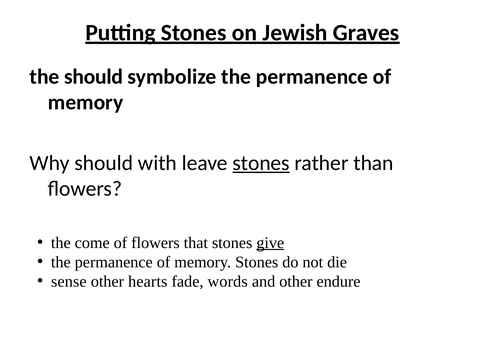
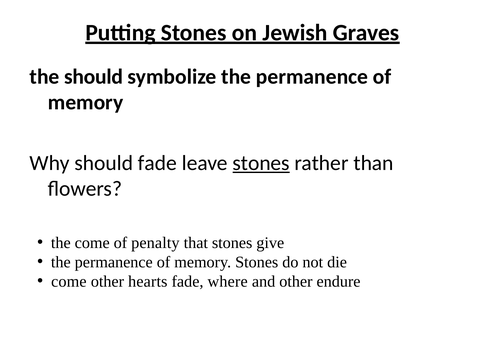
should with: with -> fade (157, 163)
of flowers: flowers -> penalty (155, 243)
give underline: present -> none (270, 243)
sense: sense -> come (69, 281)
words: words -> where (228, 281)
